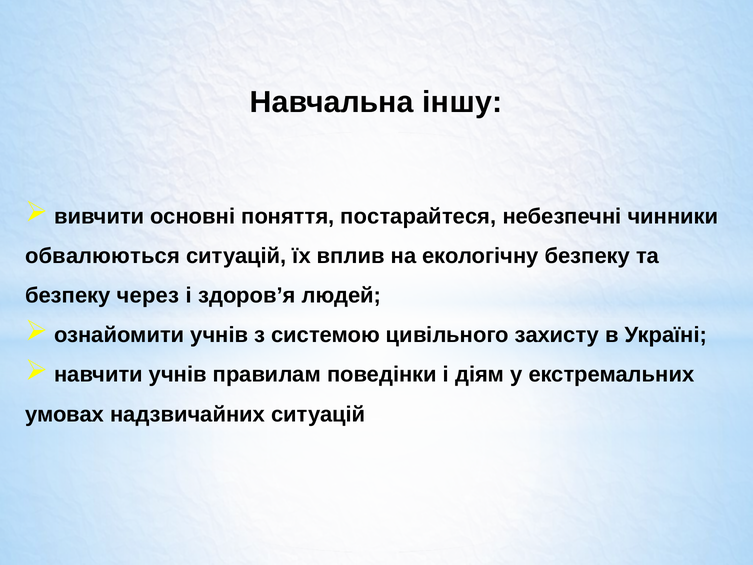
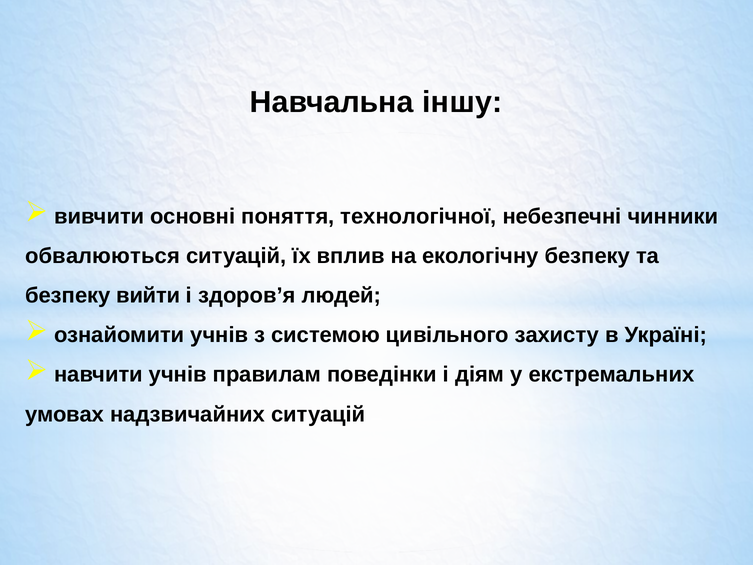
постарайтеся: постарайтеся -> технологічної (418, 216)
через: через -> вийти (148, 296)
